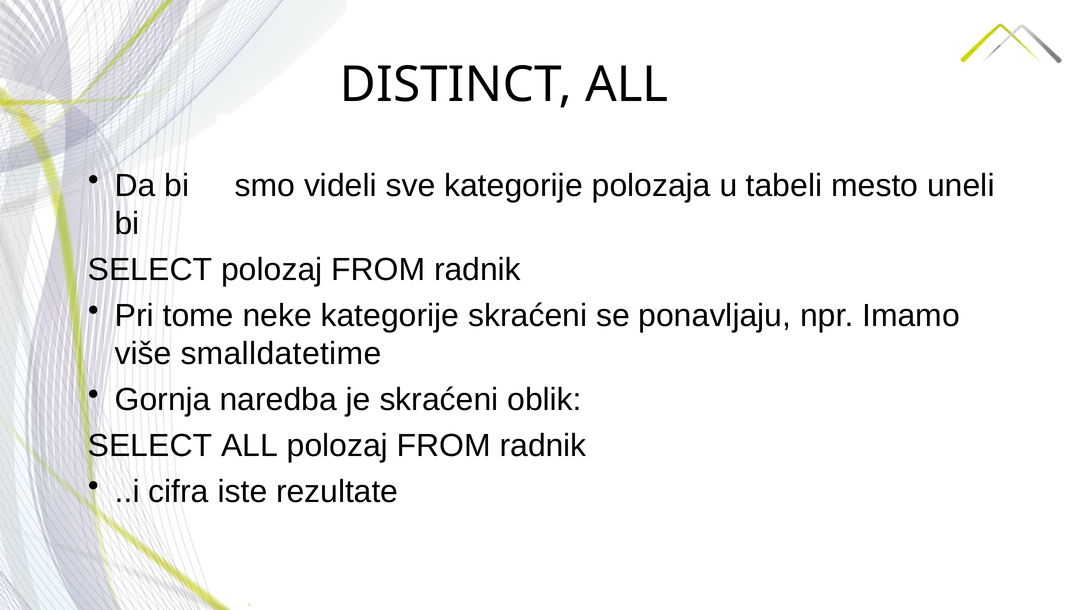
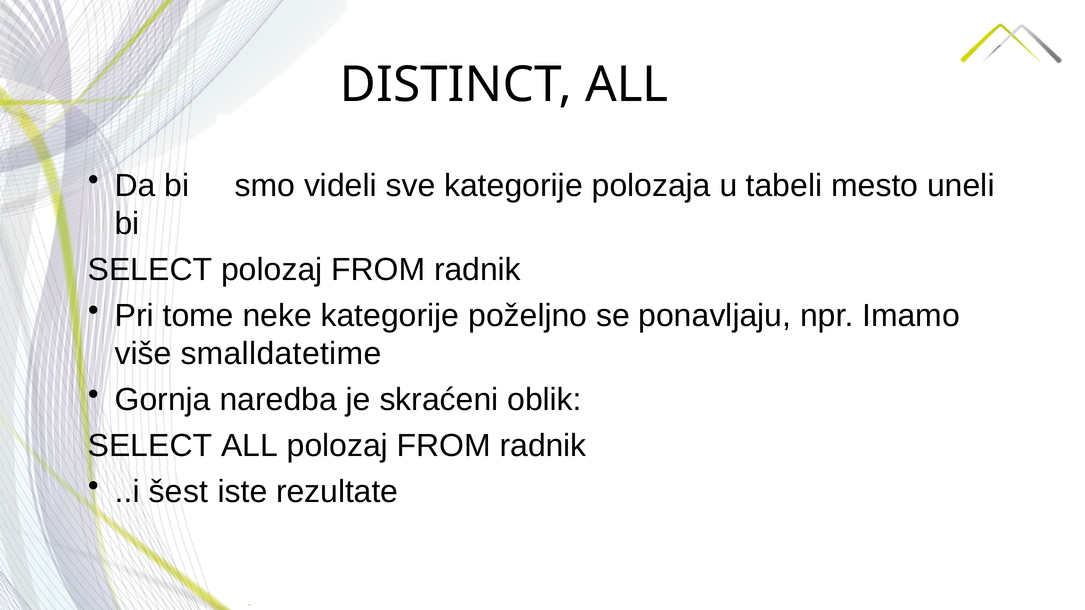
kategorije skraćeni: skraćeni -> poželjno (528, 316)
cifra: cifra -> šest (178, 492)
